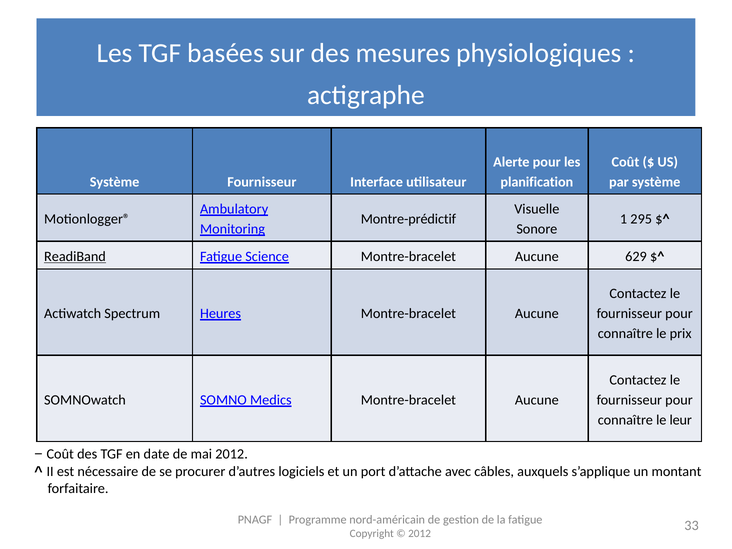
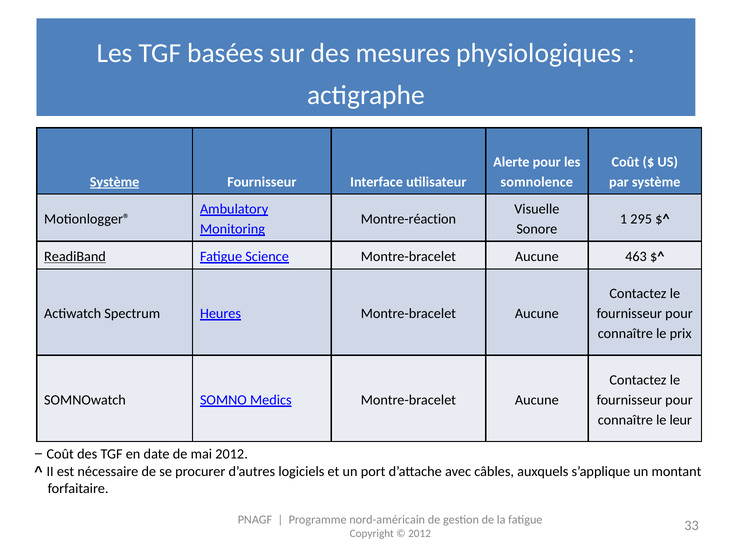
Système underline: none -> present (115, 182)
planification: planification -> somnolence (537, 182)
Montre-prédictif: Montre-prédictif -> Montre-réaction (408, 219)
629: 629 -> 463 (636, 257)
